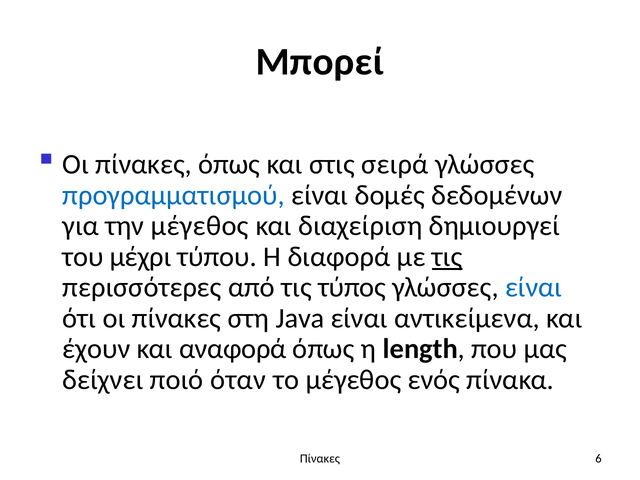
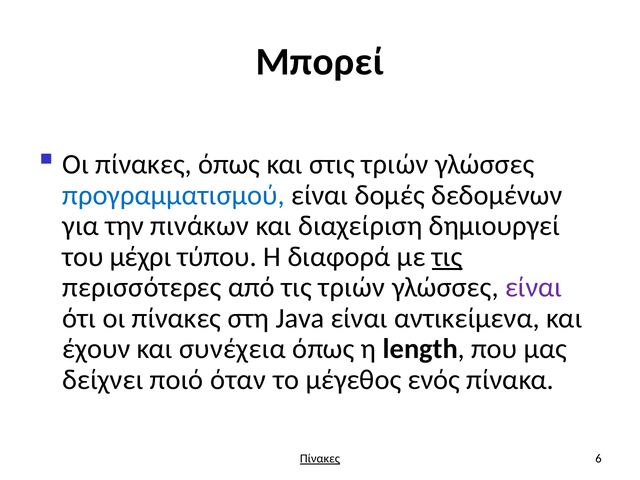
στις σειρά: σειρά -> τριών (395, 165)
την μέγεθος: μέγεθος -> πινάκων (200, 226)
τις τύπος: τύπος -> τριών (352, 288)
είναι colour: blue -> purple (534, 288)
αναφορά: αναφορά -> συνέχεια (232, 349)
Πίνακες underline: none -> present (320, 459)
